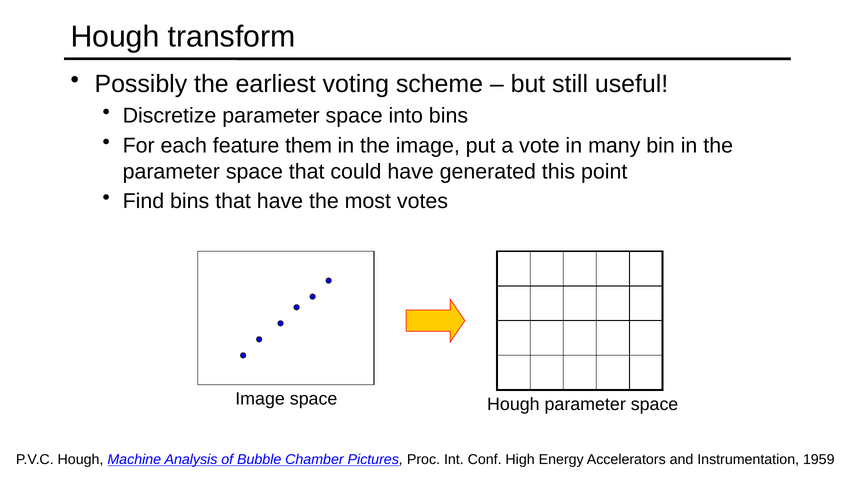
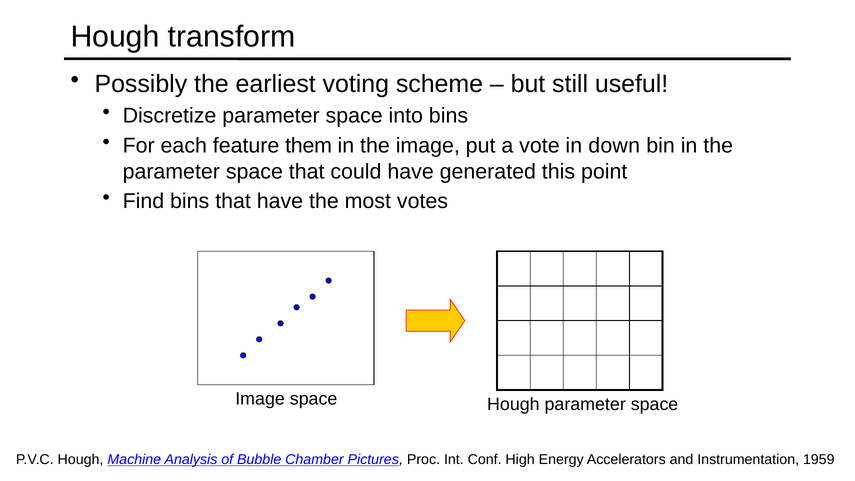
many: many -> down (614, 146)
